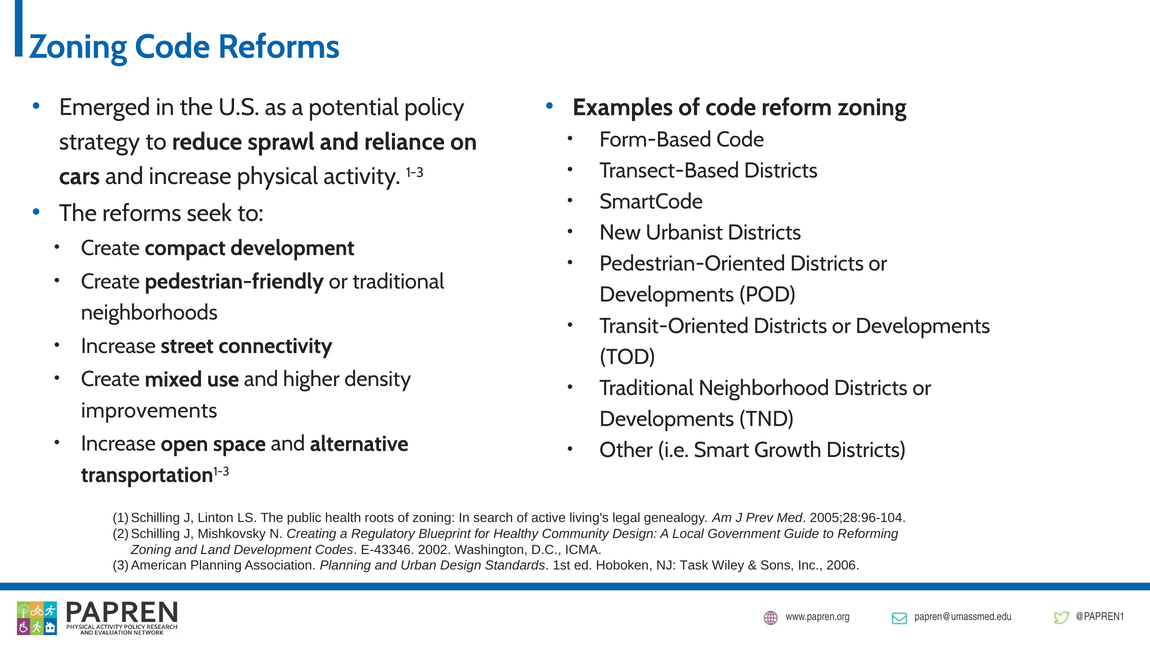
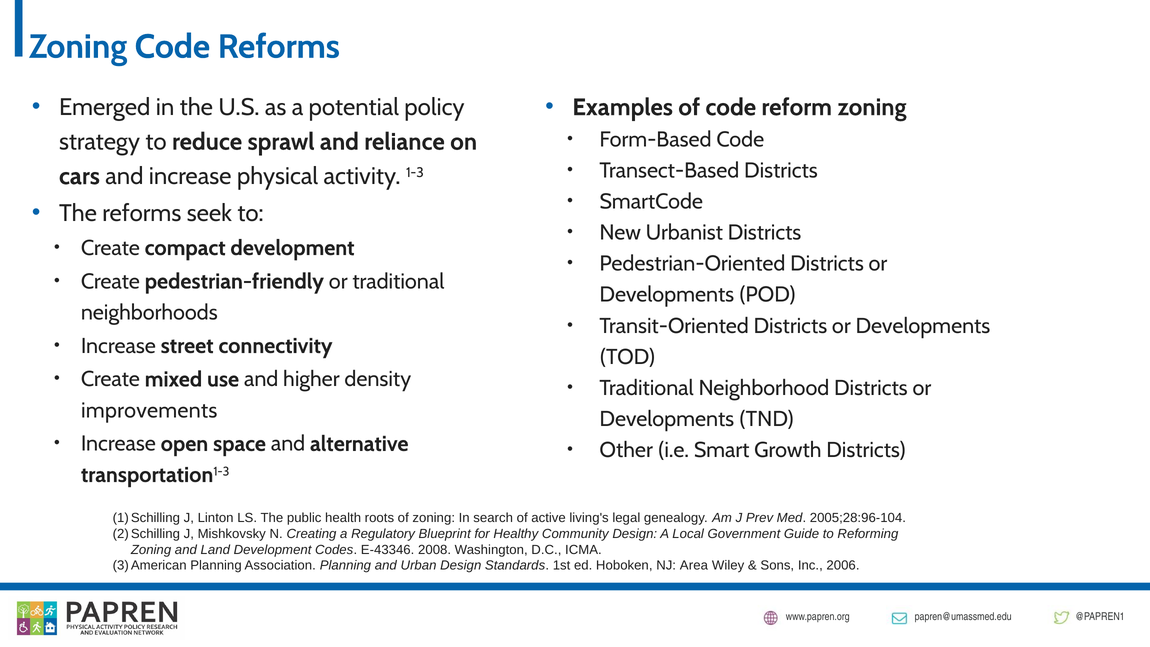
2002: 2002 -> 2008 (435, 550)
Task: Task -> Area (694, 565)
